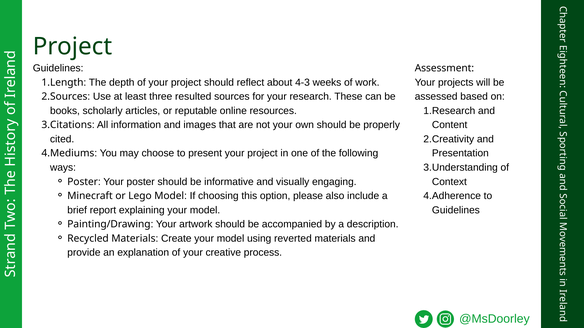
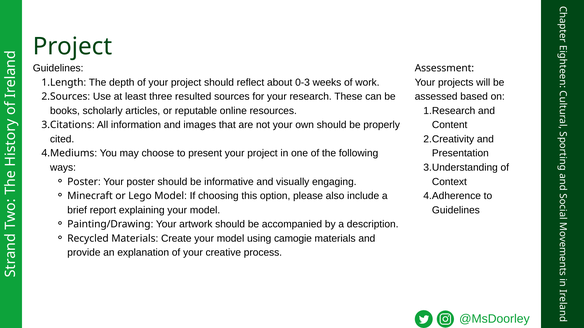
4-3: 4-3 -> 0-3 (302, 83)
reverted: reverted -> camogie (293, 239)
